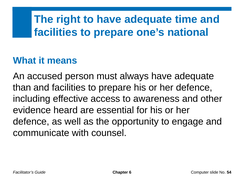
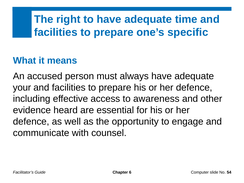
national: national -> specific (188, 32)
than: than -> your (22, 87)
